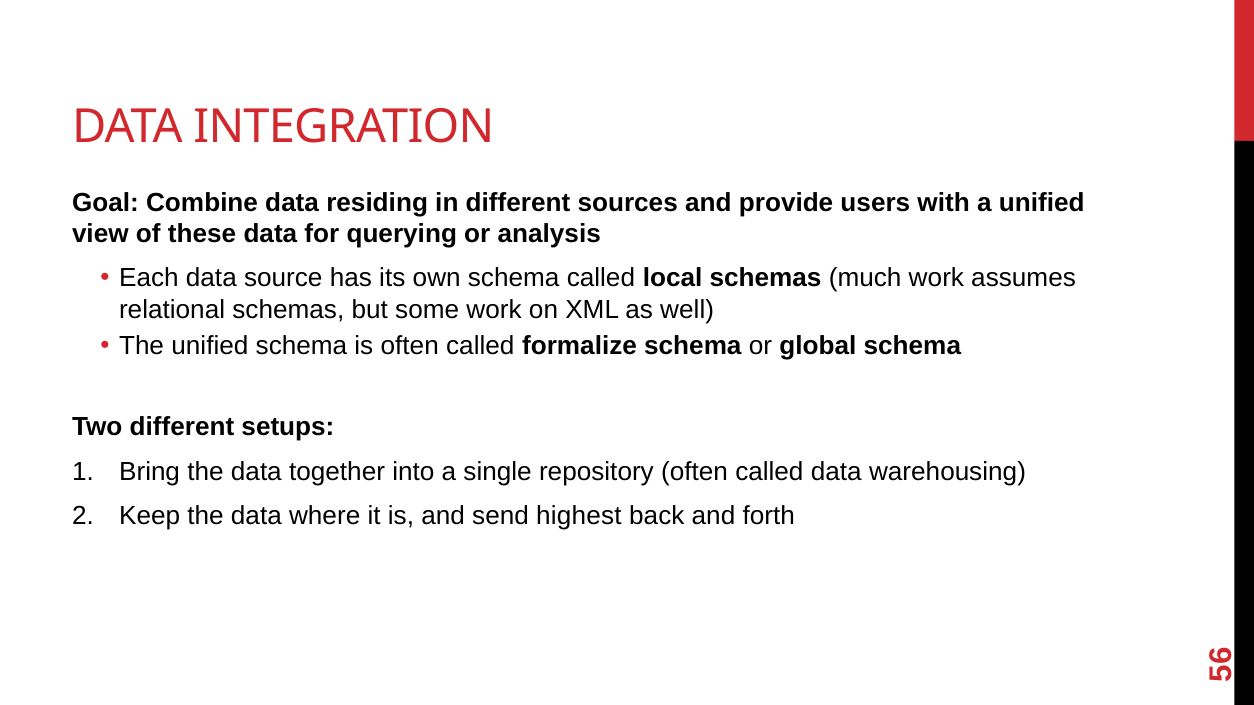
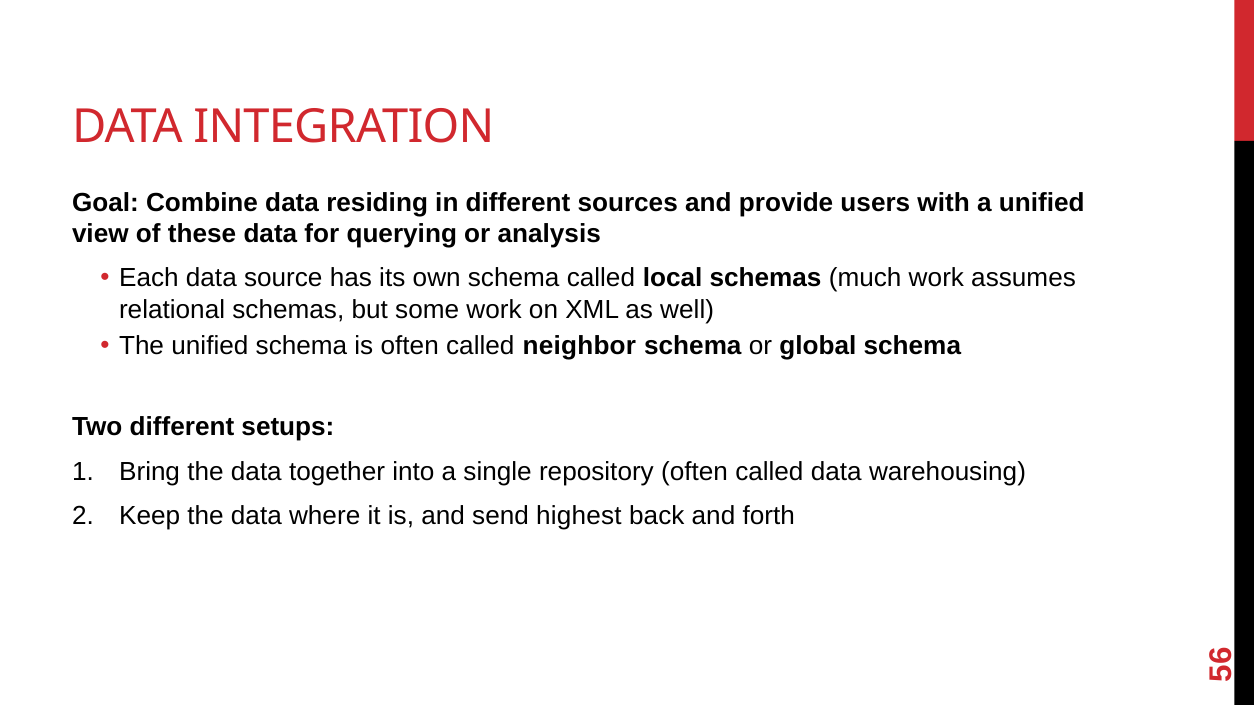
formalize: formalize -> neighbor (579, 346)
